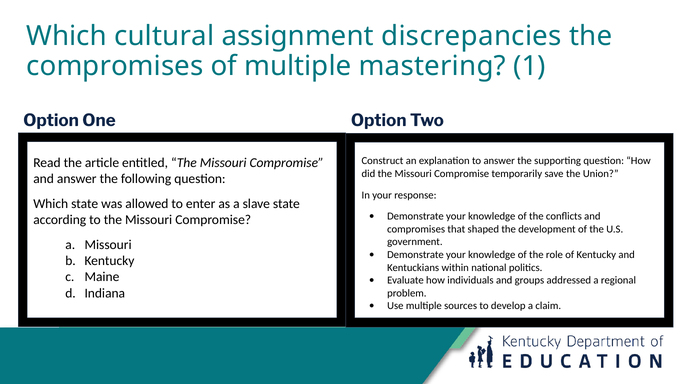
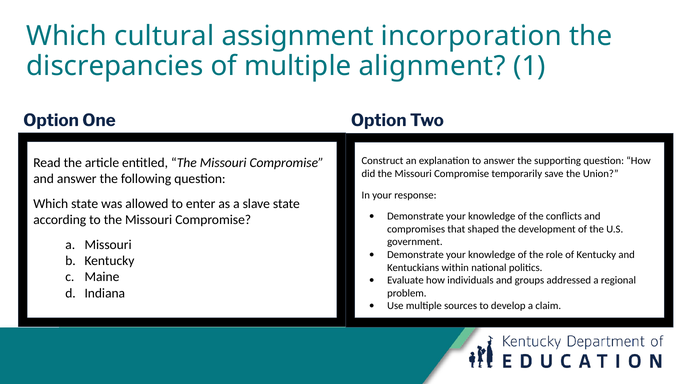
discrepancies: discrepancies -> incorporation (471, 36)
compromises: compromises -> discrepancies (115, 66)
mastering: mastering -> alignment (432, 66)
